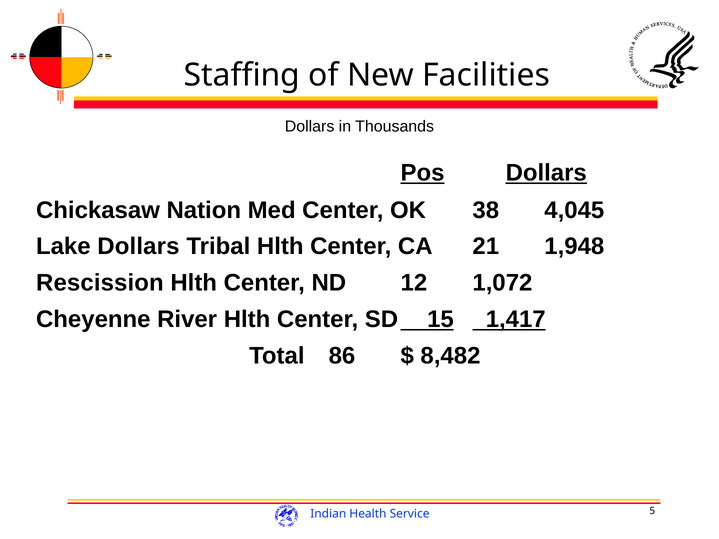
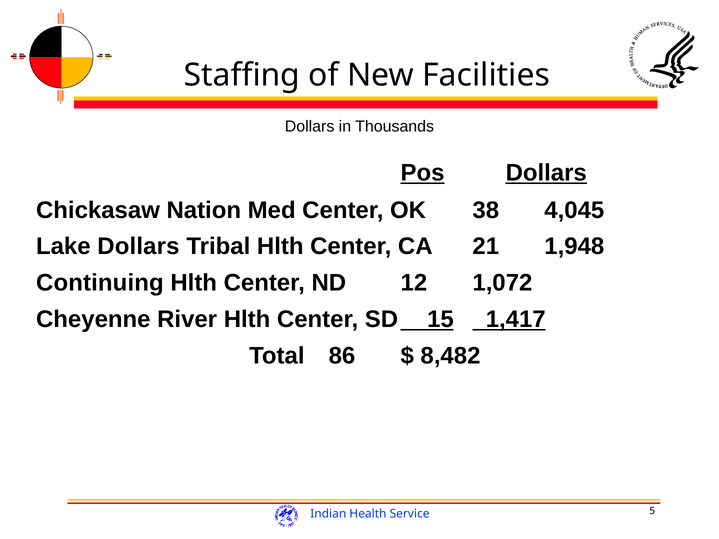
Rescission: Rescission -> Continuing (100, 283)
